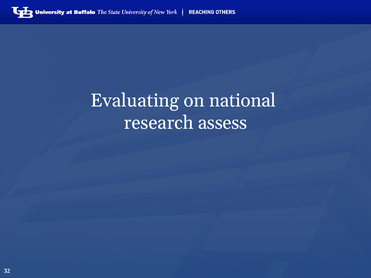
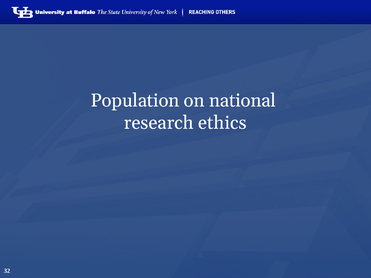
Evaluating: Evaluating -> Population (135, 101)
assess: assess -> ethics (222, 123)
